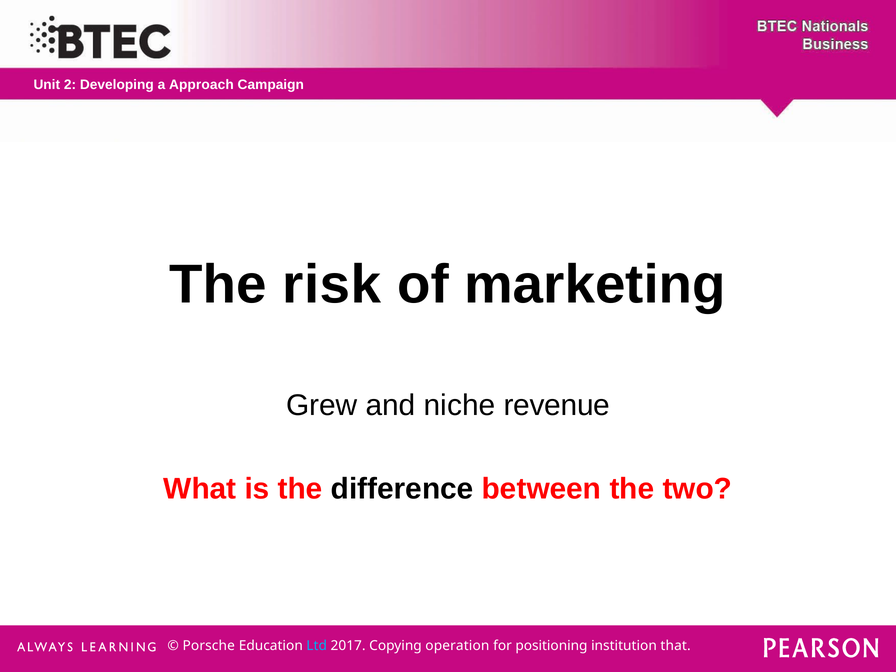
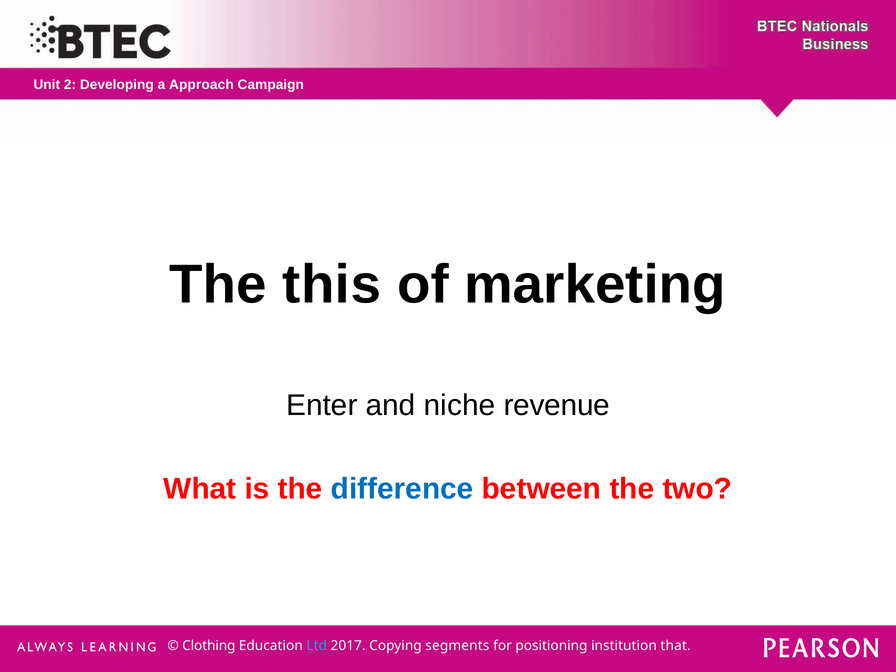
risk: risk -> this (332, 285)
Grew: Grew -> Enter (322, 405)
difference colour: black -> blue (402, 489)
Porsche: Porsche -> Clothing (209, 646)
operation: operation -> segments (457, 646)
